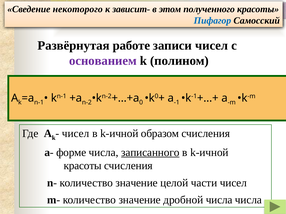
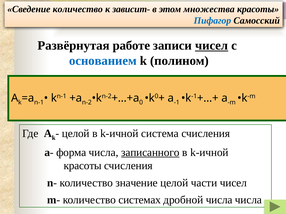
Сведение некоторого: некоторого -> количество (78, 9)
полученного: полученного -> множества (209, 9)
чисел underline: none -> present (212, 46)
основанием colour: purple -> blue (103, 61)
чисел: чисел -> целой (76, 134)
образом: образом -> система (160, 134)
форме: форме -> форма (71, 153)
m- количество значение: значение -> системах (140, 200)
